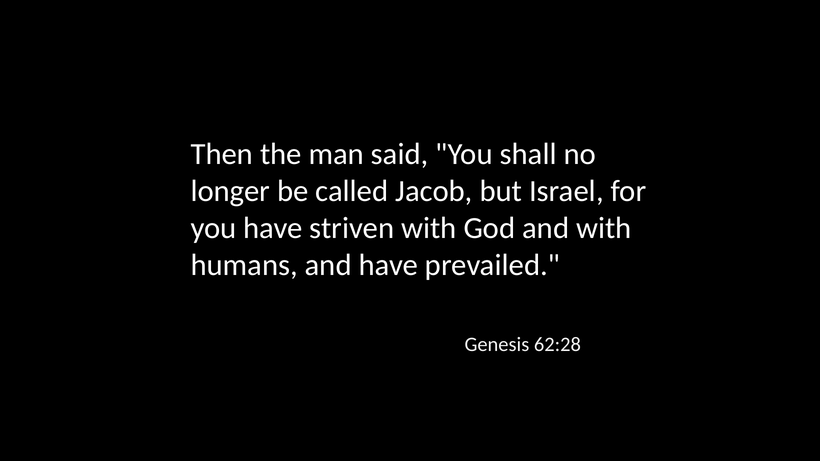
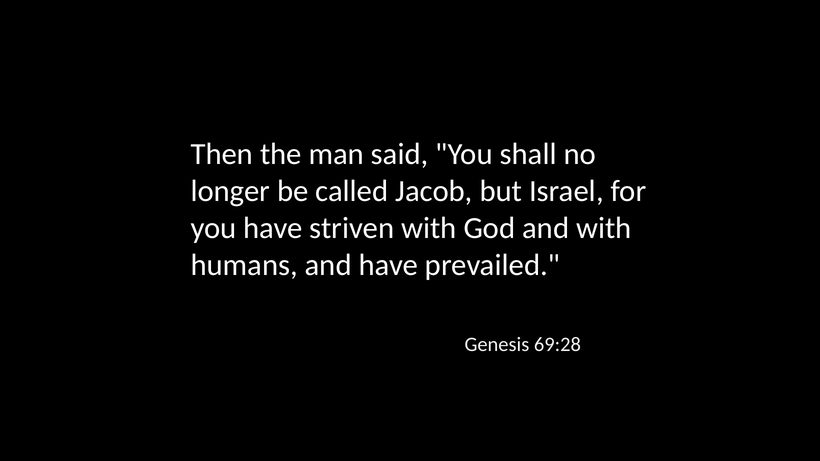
62:28: 62:28 -> 69:28 (557, 345)
